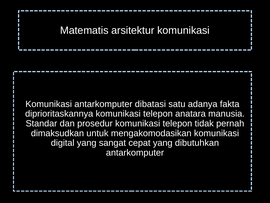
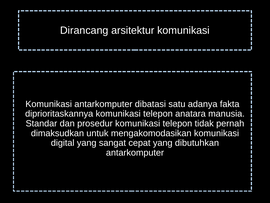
Matematis: Matematis -> Dirancang (84, 30)
